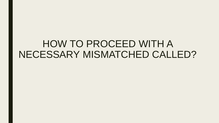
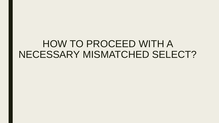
CALLED: CALLED -> SELECT (174, 55)
